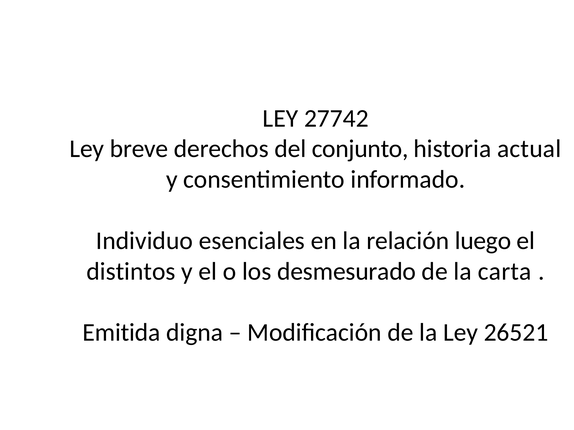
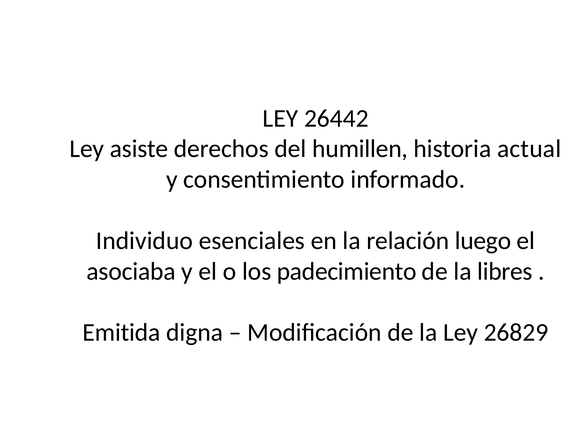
27742: 27742 -> 26442 (336, 118)
breve: breve -> asiste (139, 149)
conjunto: conjunto -> humillen (360, 149)
distintos: distintos -> asociaba (131, 272)
desmesurado: desmesurado -> padecimiento (347, 272)
carta: carta -> libres (505, 272)
26521: 26521 -> 26829 (516, 333)
